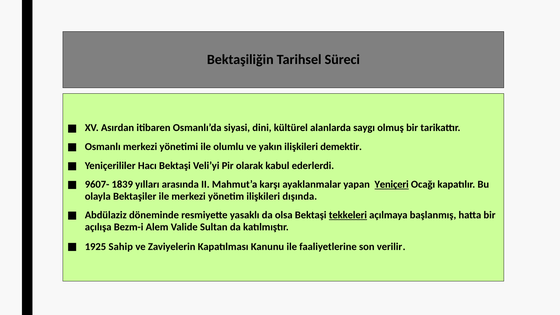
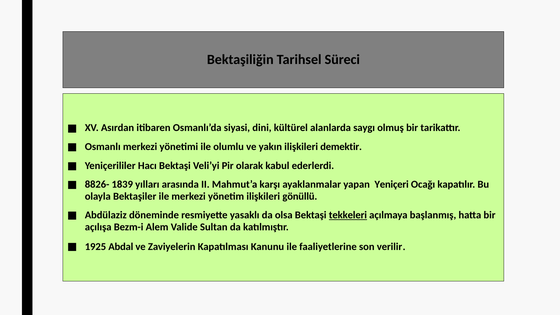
9607-: 9607- -> 8826- (97, 184)
Yeniçeri underline: present -> none (392, 184)
dışında: dışında -> gönüllü (300, 196)
Sahip: Sahip -> Abdal (121, 247)
